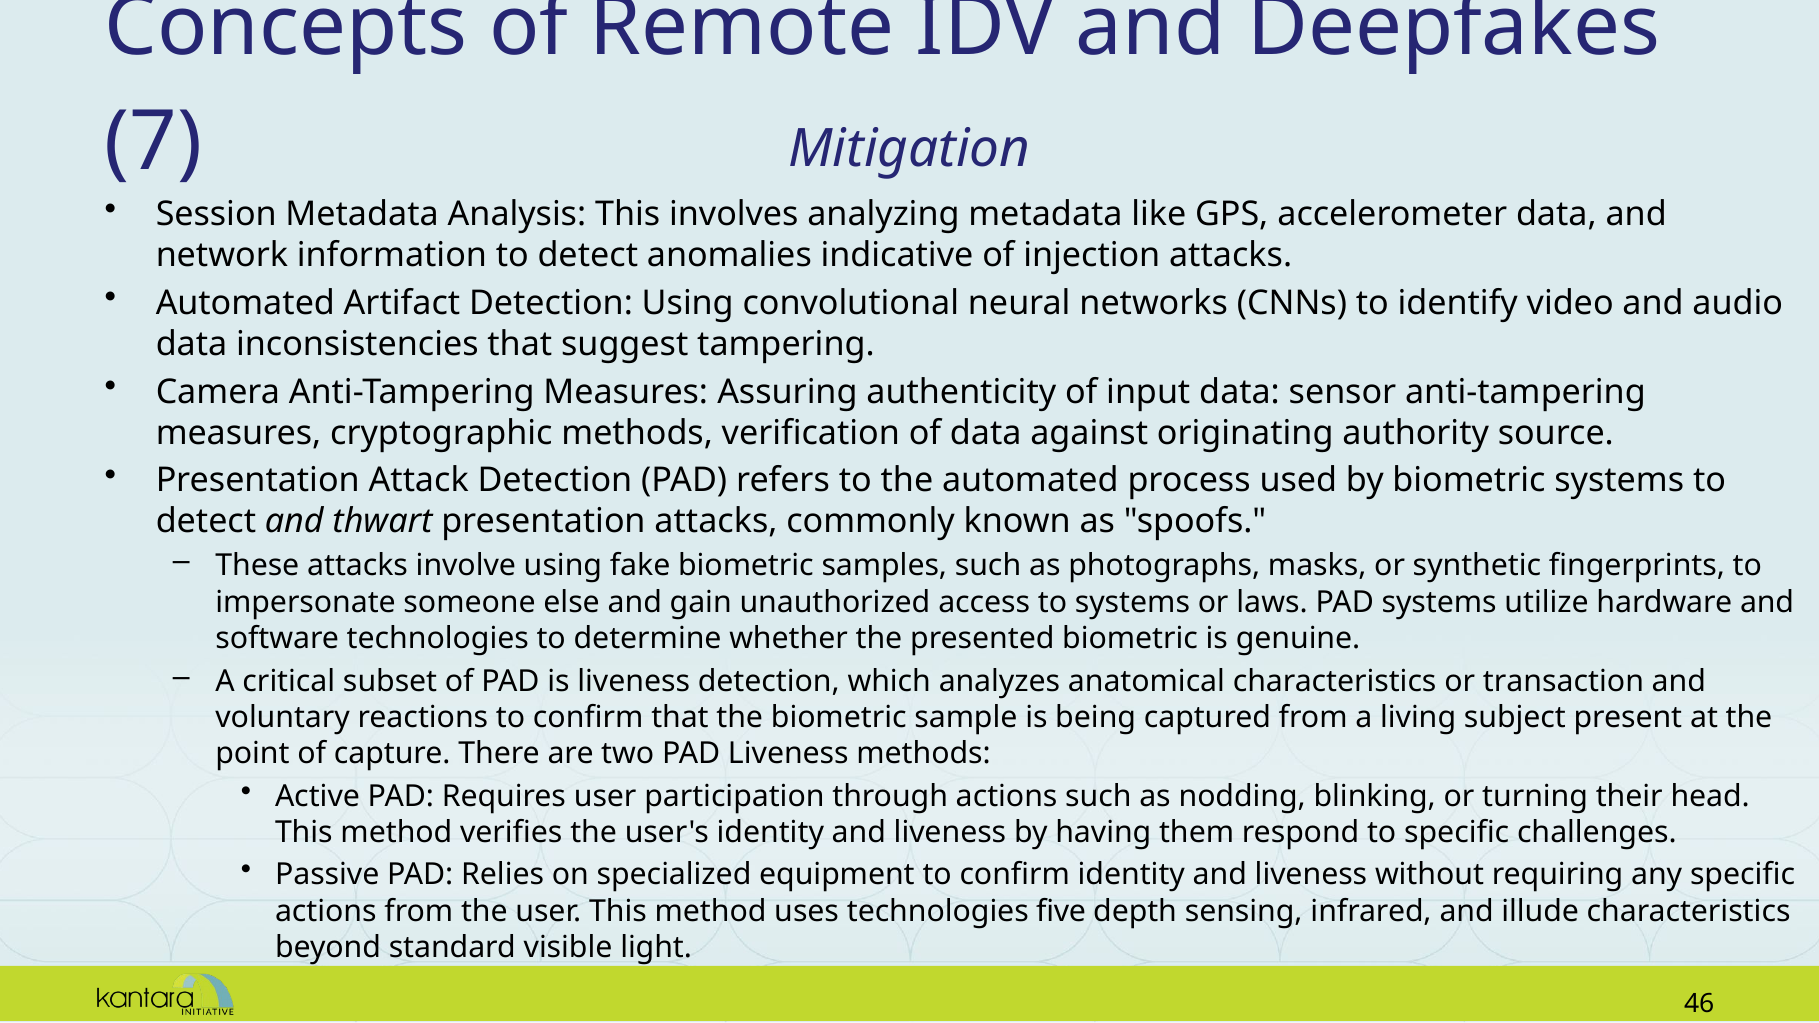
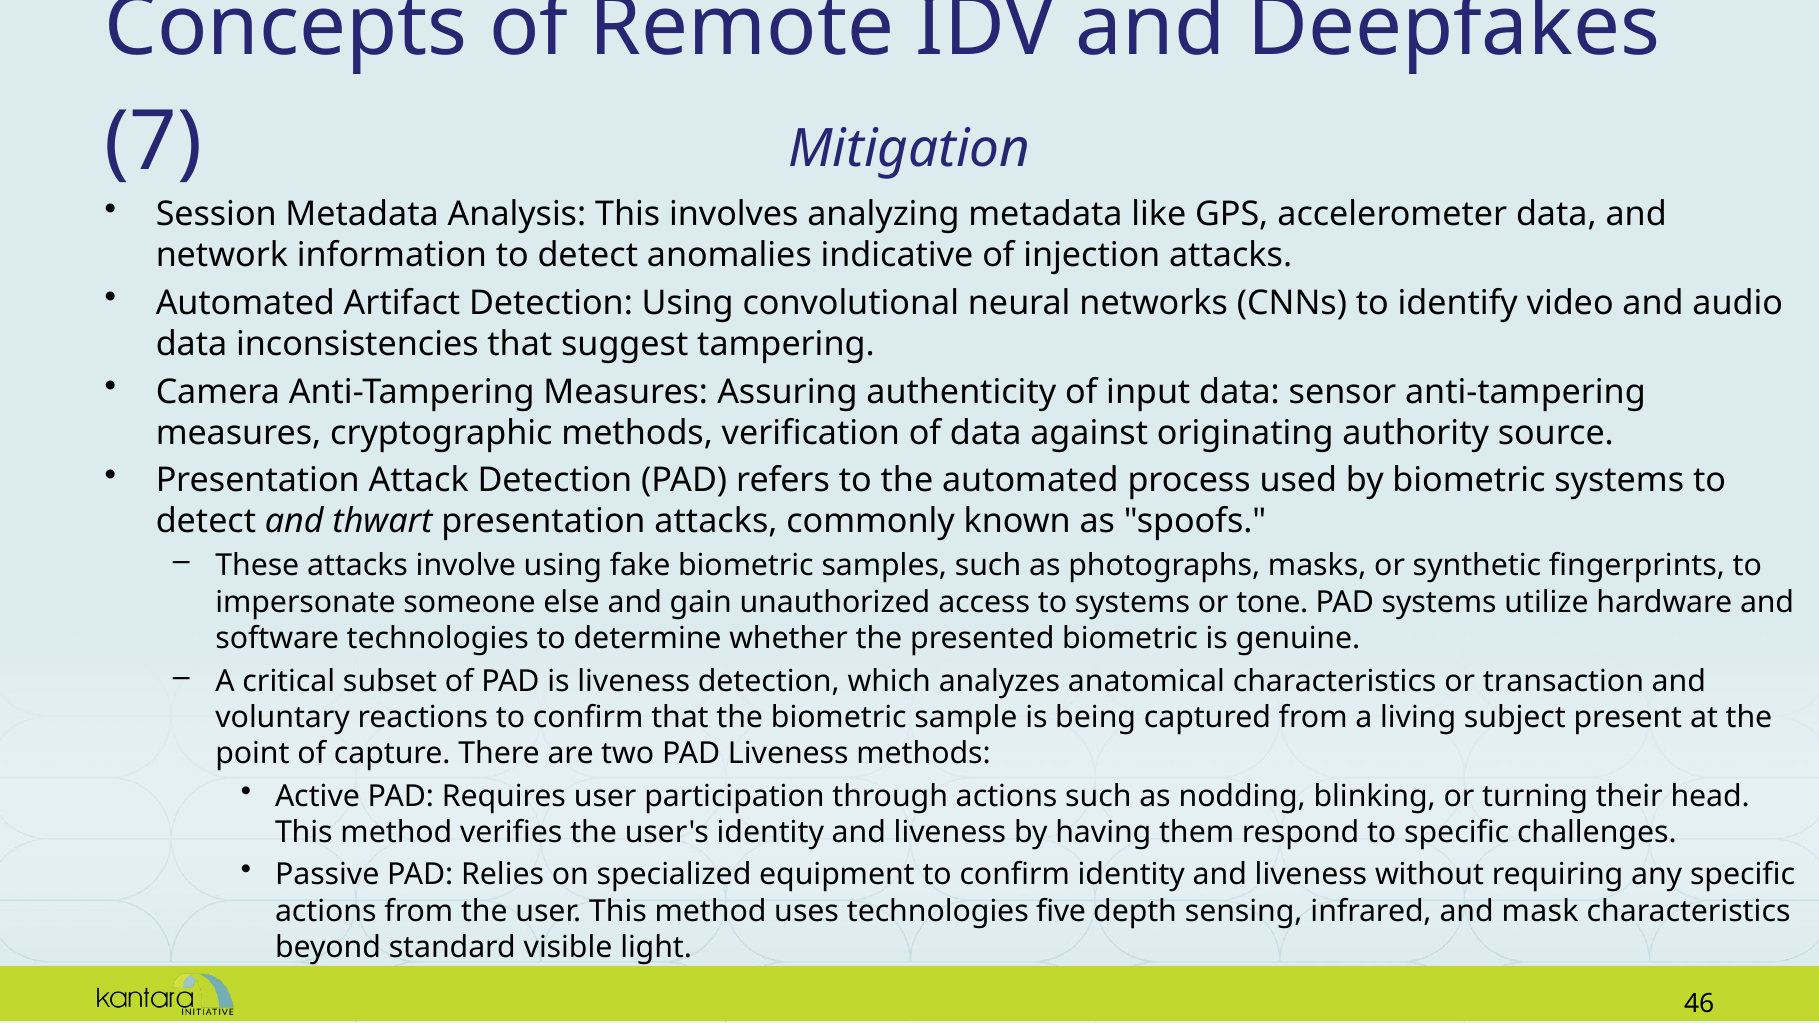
laws: laws -> tone (1272, 602)
illude: illude -> mask (1540, 911)
